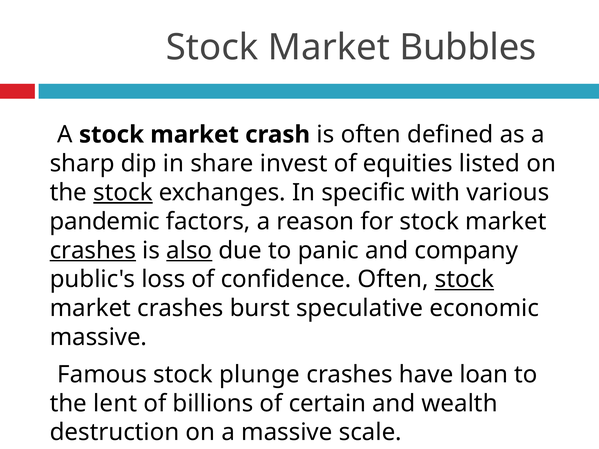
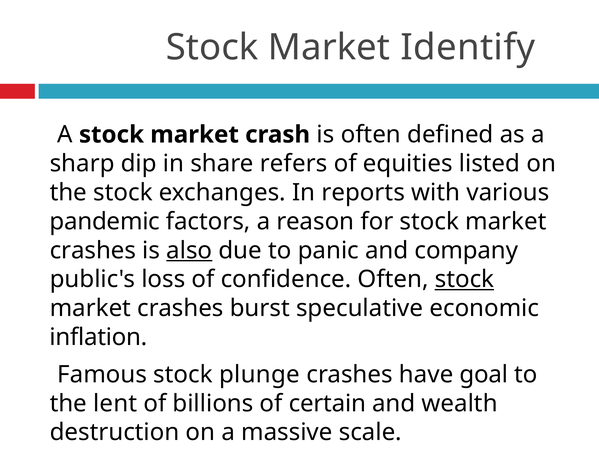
Bubbles: Bubbles -> Identify (468, 47)
invest: invest -> refers (294, 164)
stock underline: present -> none (123, 193)
specific: specific -> reports (363, 193)
crashes underline: present -> none (93, 251)
massive: massive -> inflation (98, 337)
loan: loan -> goal (484, 375)
